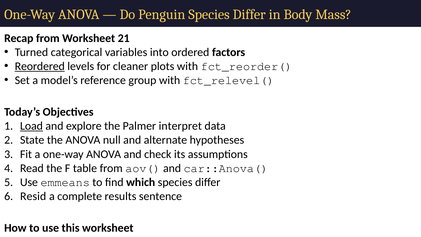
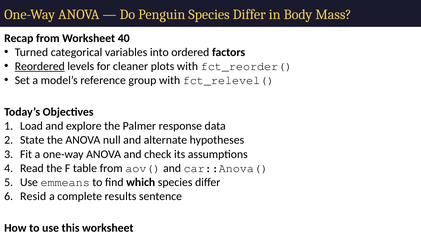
21: 21 -> 40 (124, 38)
Load underline: present -> none (31, 126)
Palmer interpret: interpret -> response (180, 126)
